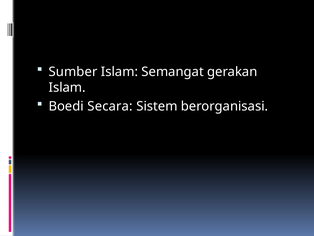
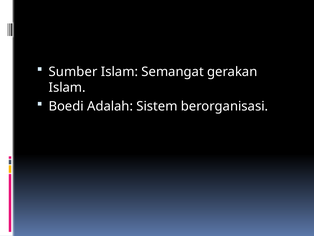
Secara: Secara -> Adalah (110, 106)
